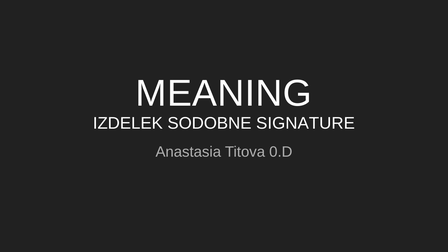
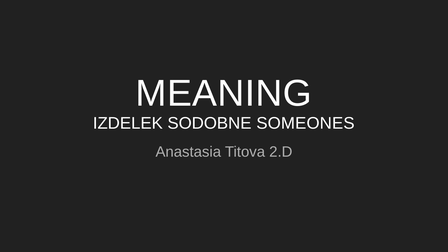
SIGNATURE: SIGNATURE -> SOMEONES (305, 123)
0.D: 0.D -> 2.D (281, 152)
